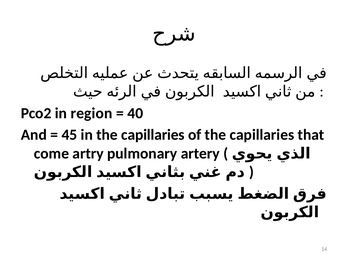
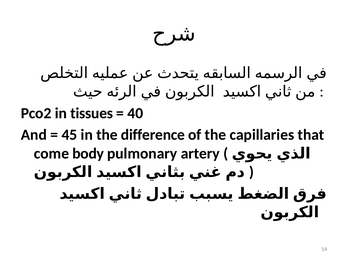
region: region -> tissues (92, 113)
in the capillaries: capillaries -> difference (153, 135)
artry: artry -> body (88, 153)
